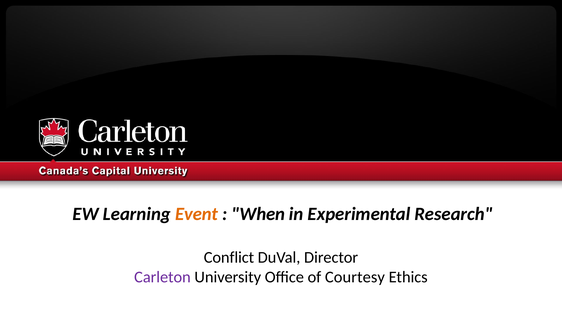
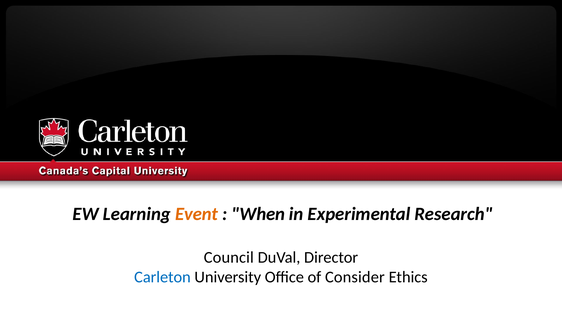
Conflict: Conflict -> Council (229, 257)
Carleton colour: purple -> blue (162, 277)
Courtesy: Courtesy -> Consider (355, 277)
